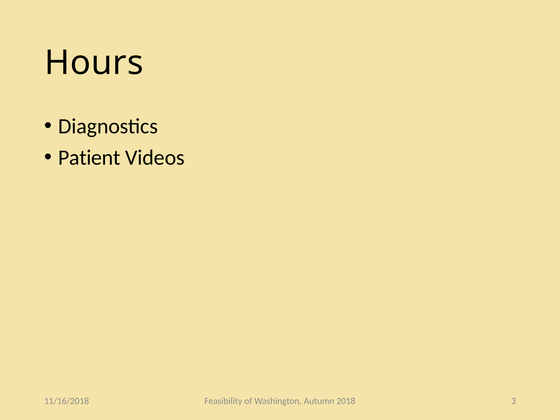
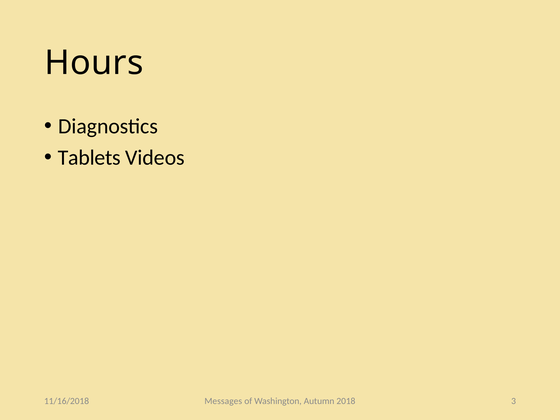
Patient: Patient -> Tablets (89, 158)
Feasibility: Feasibility -> Messages (223, 401)
